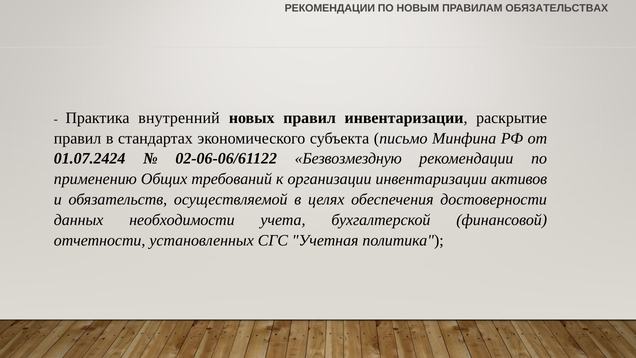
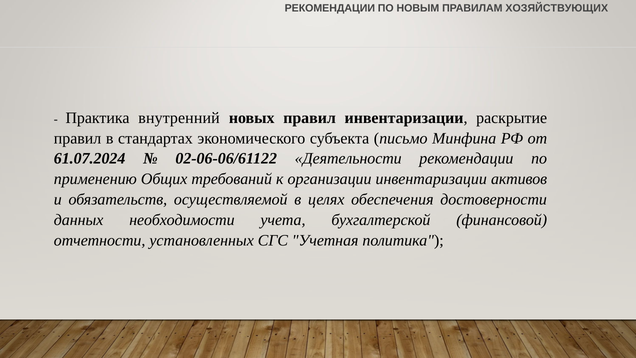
ОБЯЗАТЕЛЬСТВАХ: ОБЯЗАТЕЛЬСТВАХ -> ХОЗЯЙСТВУЮЩИХ (557, 8)
01.07.2424: 01.07.2424 -> 61.07.2024 (90, 159)
Безвозмездную: Безвозмездную -> Деятельности (348, 159)
